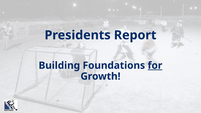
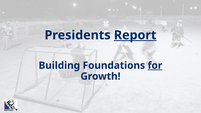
Report underline: none -> present (135, 35)
